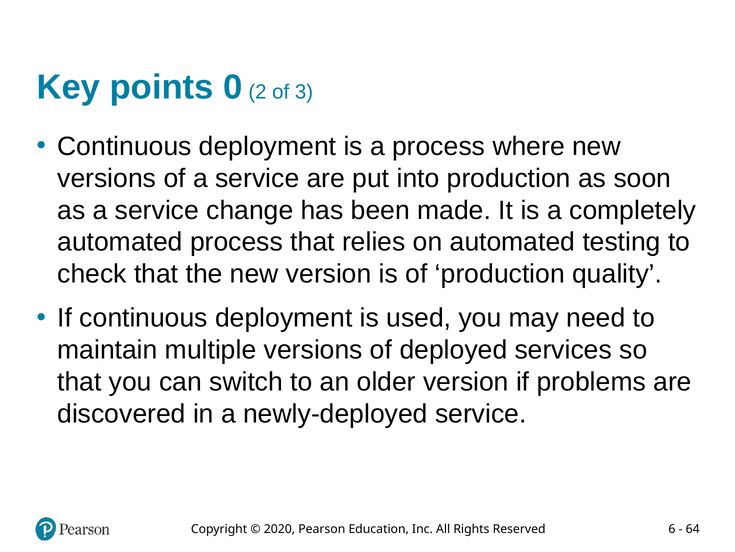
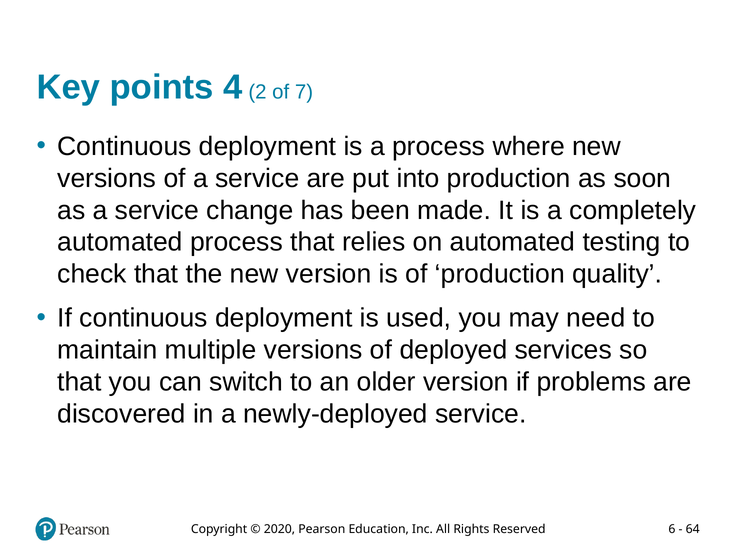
0: 0 -> 4 (233, 87)
3: 3 -> 7 (304, 92)
